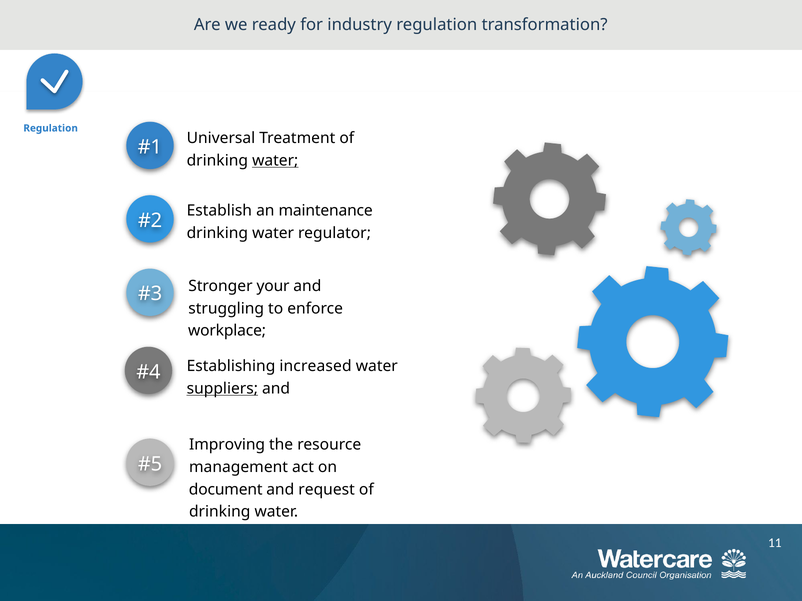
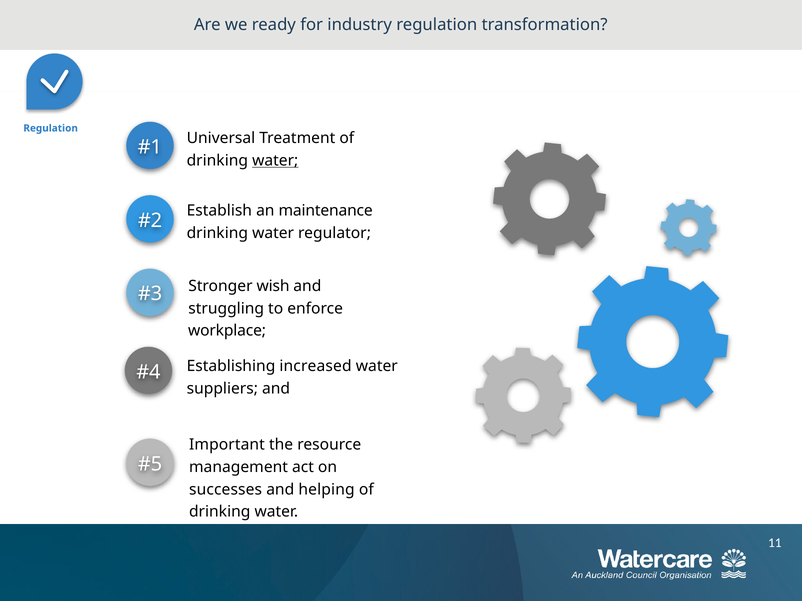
your: your -> wish (273, 286)
suppliers underline: present -> none (222, 389)
Improving: Improving -> Important (227, 445)
document: document -> successes (226, 490)
request: request -> helping (327, 490)
